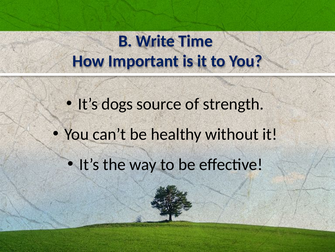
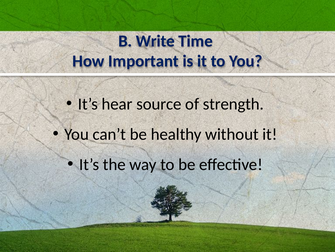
dogs: dogs -> hear (117, 104)
